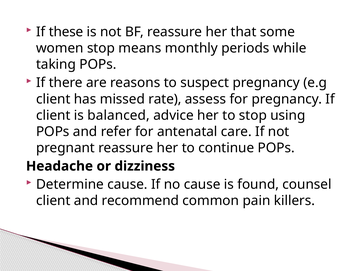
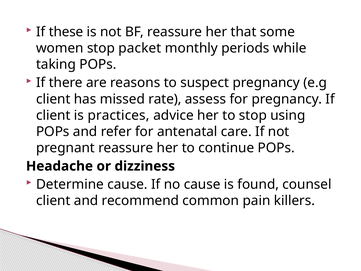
means: means -> packet (140, 48)
balanced: balanced -> practices (119, 115)
